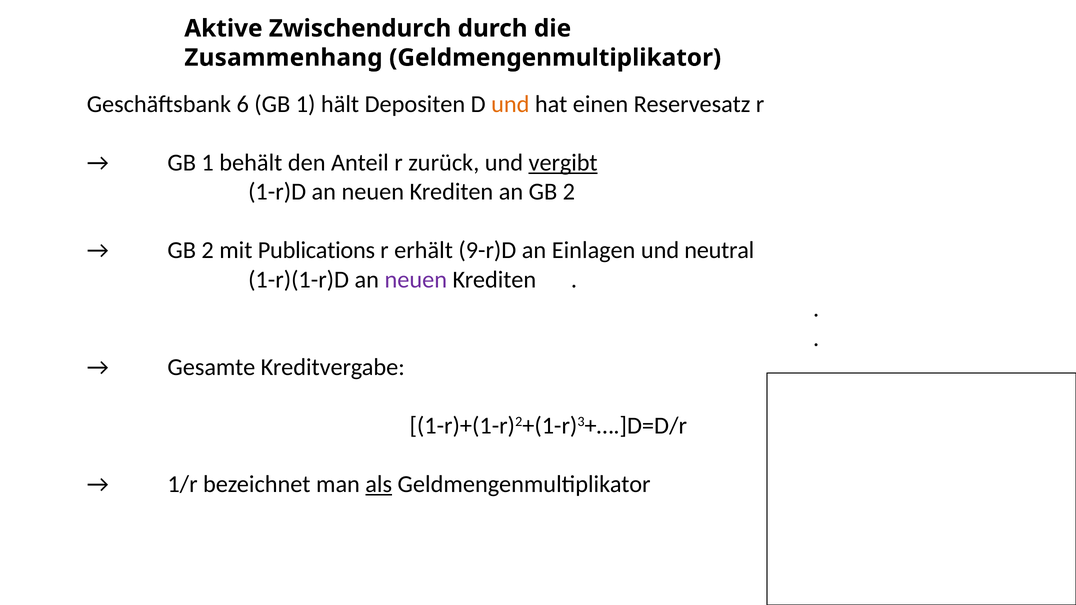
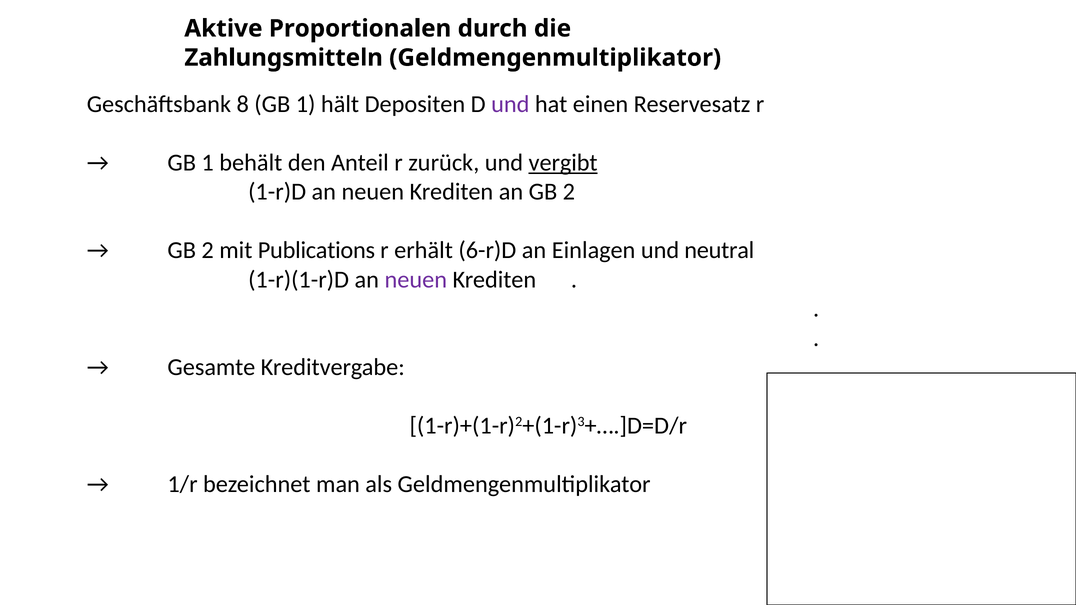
Zwischendurch: Zwischendurch -> Proportionalen (360, 29)
Zusammenhang: Zusammenhang -> Zahlungsmitteln (284, 58)
6: 6 -> 8 (243, 104)
und colour: orange -> purple (510, 104)
9-r)D: 9-r)D -> 6-r)D (487, 250)
als underline: present -> none (379, 484)
